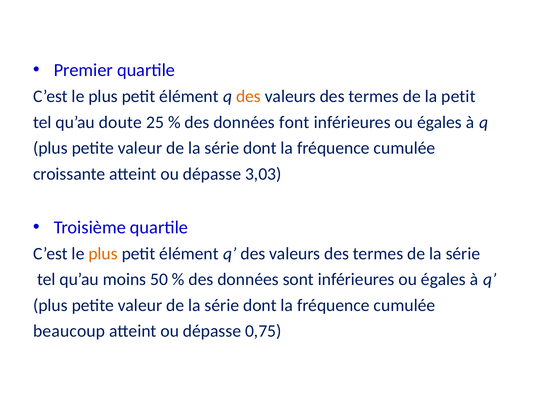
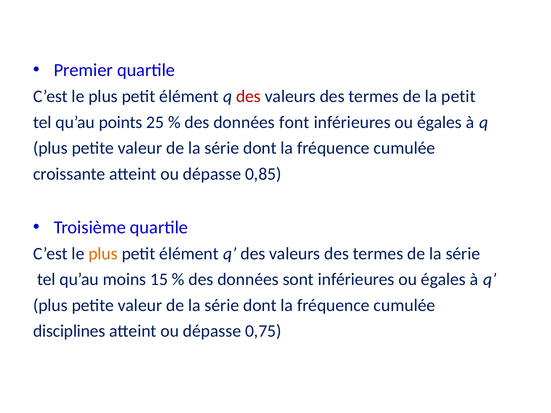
des colour: orange -> red (248, 96)
doute: doute -> points (121, 122)
3,03: 3,03 -> 0,85 (263, 174)
50: 50 -> 15 (159, 280)
beaucoup: beaucoup -> disciplines (69, 331)
